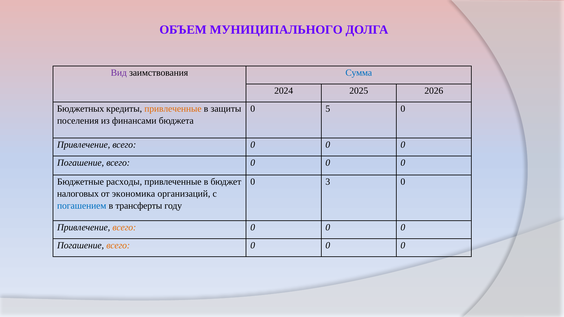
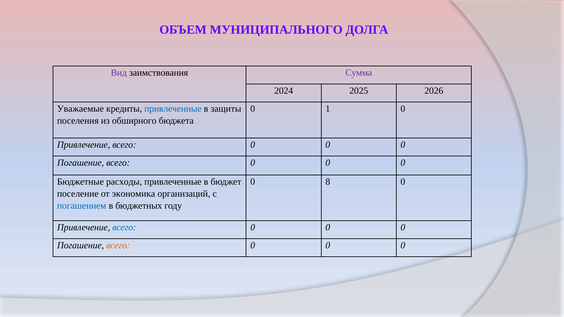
Сумма colour: blue -> purple (359, 73)
Бюджетных: Бюджетных -> Уважаемые (80, 109)
привлеченные colour: orange -> blue (173, 109)
5: 5 -> 1 (328, 109)
финансами: финансами -> обширного (134, 121)
3: 3 -> 8 (328, 182)
налоговых: налоговых -> поселение (78, 194)
трансферты: трансферты -> бюджетных (139, 206)
всего colour: orange -> blue (124, 228)
